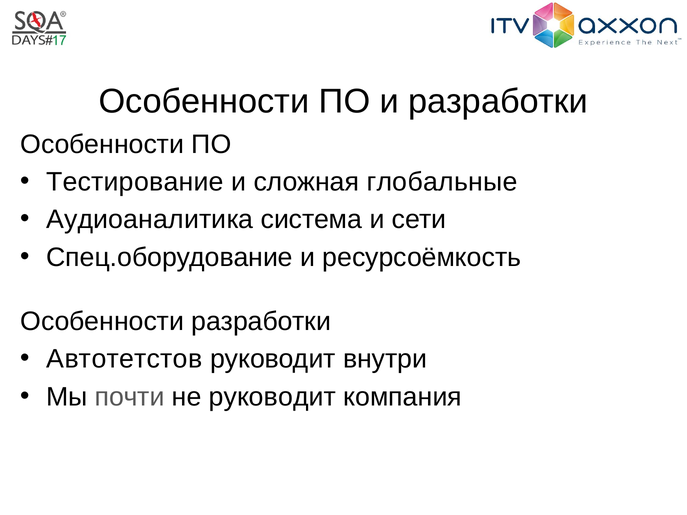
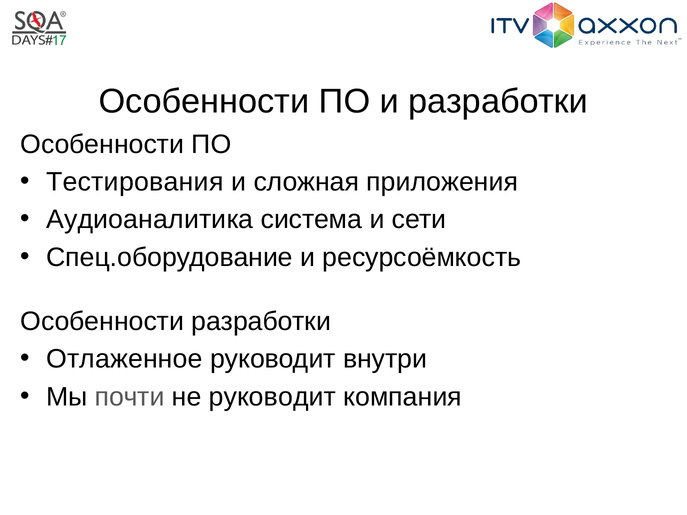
Тестирование: Тестирование -> Тестирования (135, 182)
глобальные: глобальные -> приложения (442, 182)
Автотетстов: Автотетстов -> Отлаженное (124, 359)
